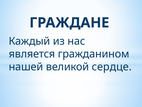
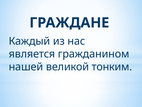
сердце: сердце -> тонким (112, 67)
